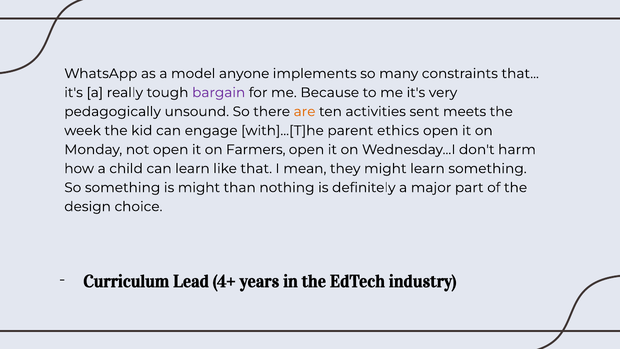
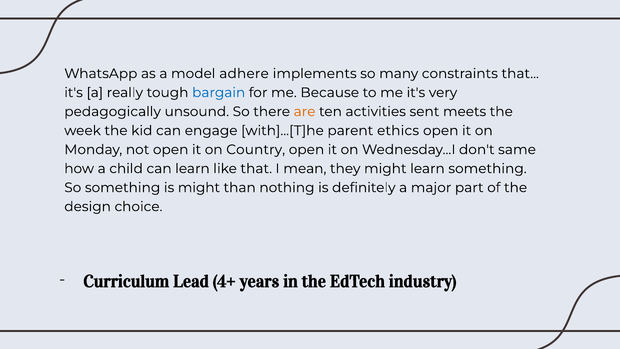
anyone: anyone -> adhere (244, 74)
bargain colour: purple -> blue (219, 93)
Farmers: Farmers -> Country (256, 149)
harm: harm -> same (517, 149)
